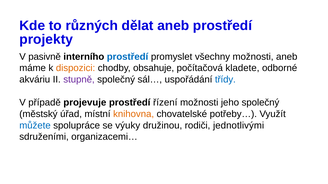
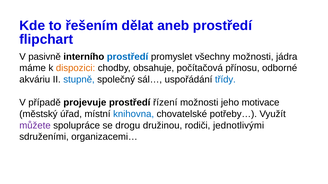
různých: různých -> řešením (92, 26)
projekty: projekty -> flipchart (46, 39)
možnosti aneb: aneb -> jádra (287, 57)
kladete: kladete -> přínosu (243, 68)
stupně colour: purple -> blue (79, 80)
jeho společný: společný -> motivace (261, 103)
knihovna colour: orange -> blue (134, 114)
můžete colour: blue -> purple (35, 126)
výuky: výuky -> drogu (128, 126)
